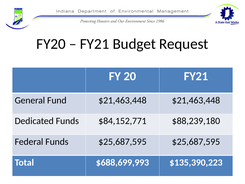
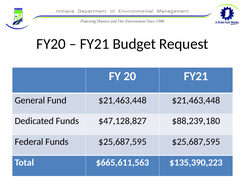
$84,152,771: $84,152,771 -> $47,128,827 (123, 121)
$688,699,993: $688,699,993 -> $665,611,563 (122, 162)
